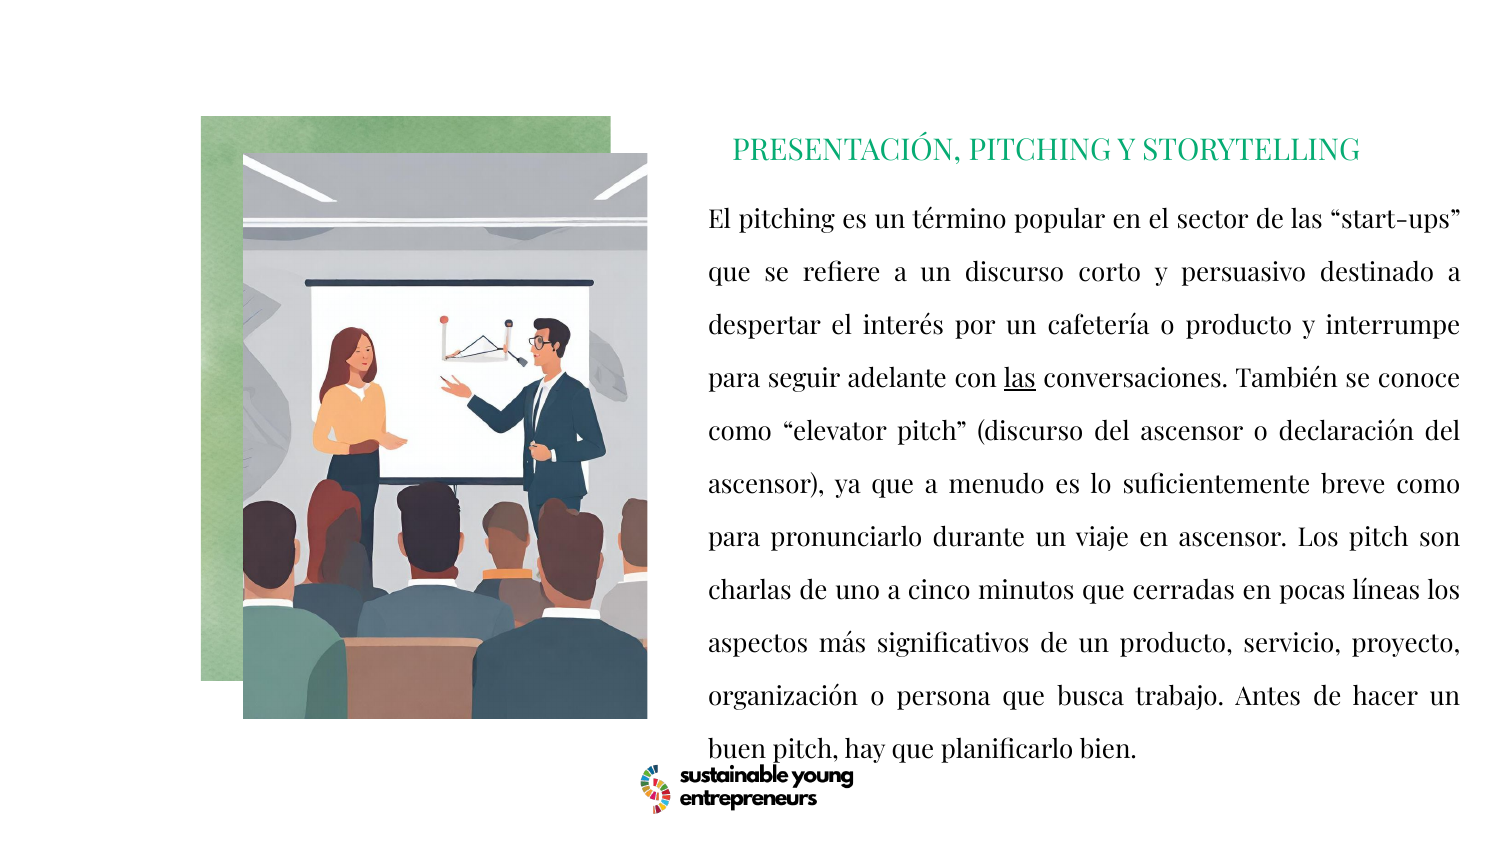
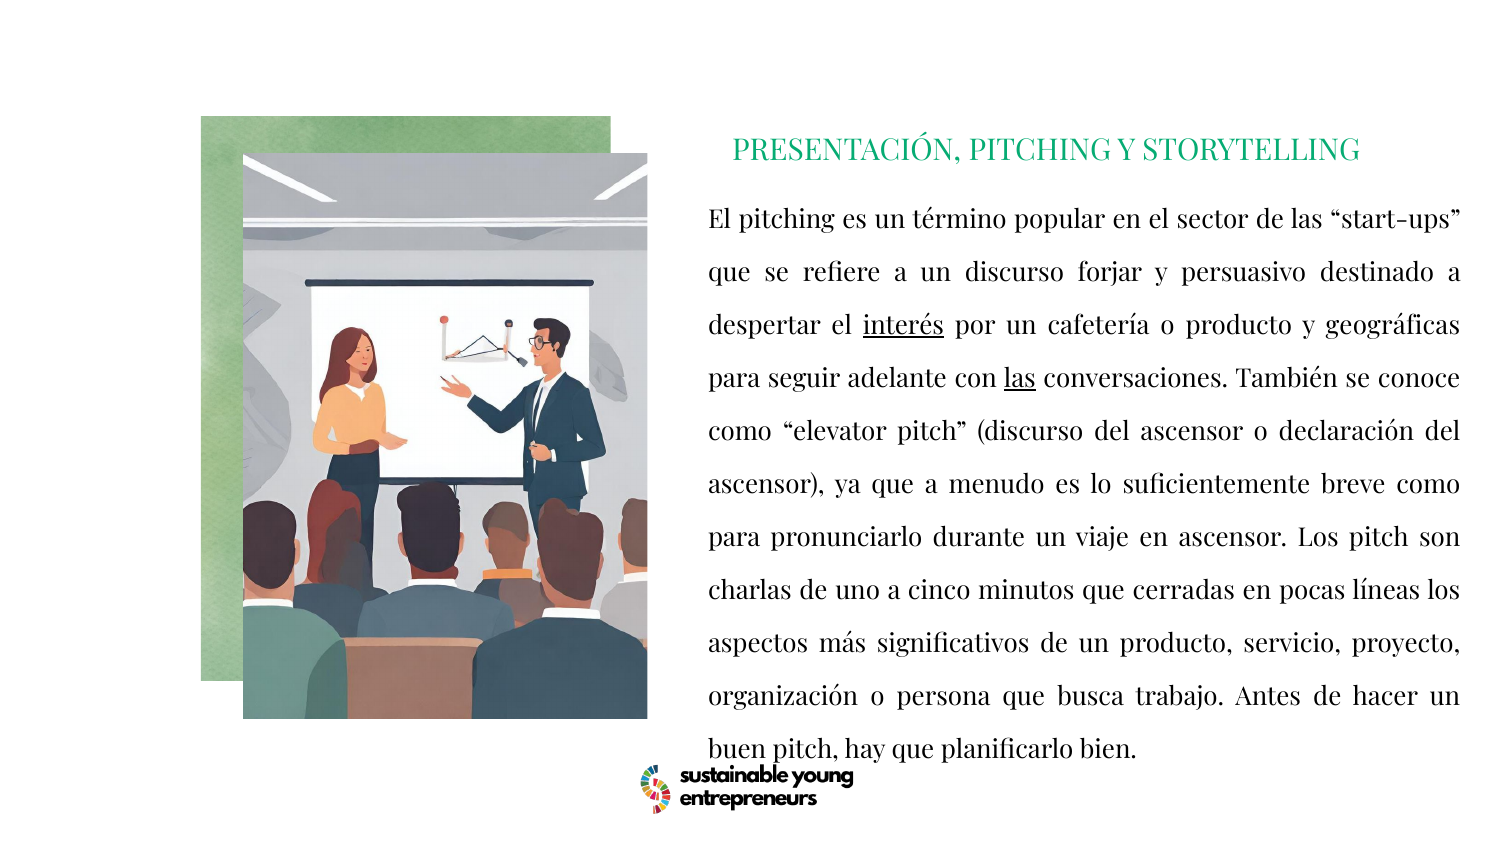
corto: corto -> forjar (1110, 273)
interés underline: none -> present (903, 326)
interrumpe: interrumpe -> geográficas (1393, 326)
